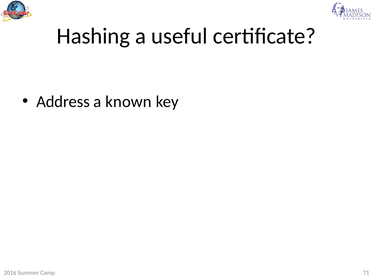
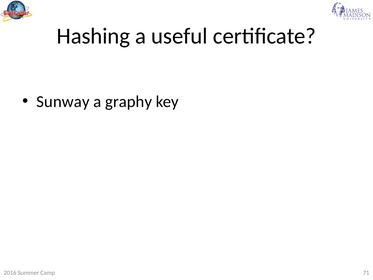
Address: Address -> Sunway (63, 101)
known: known -> graphy (129, 101)
